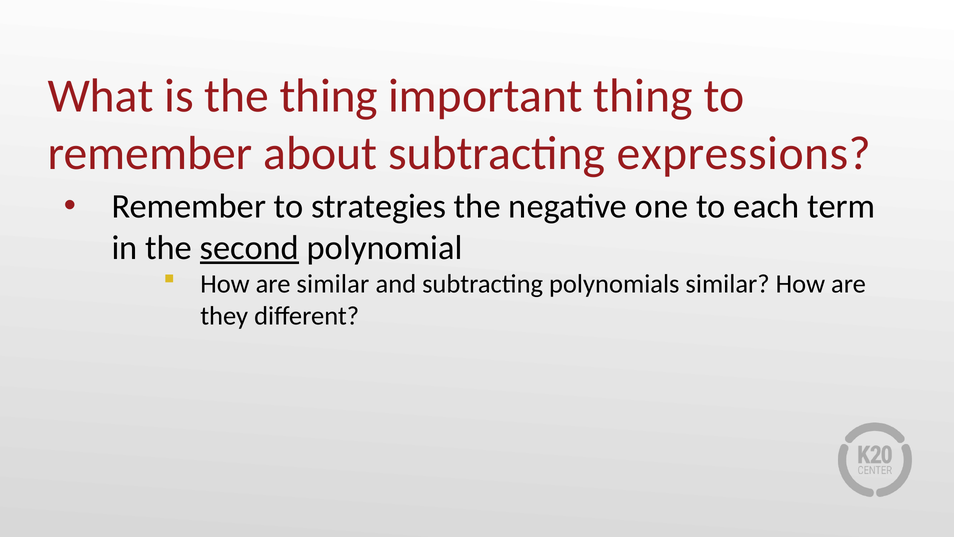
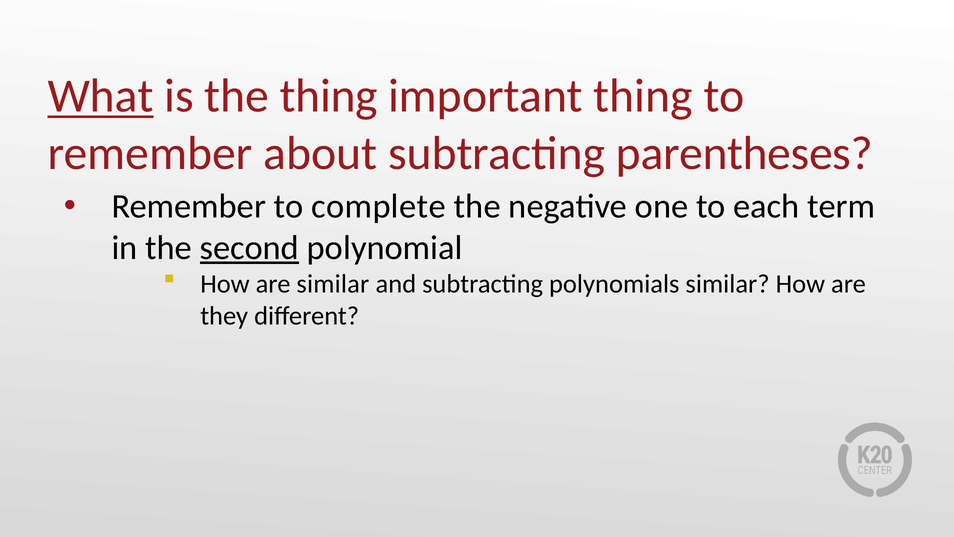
What underline: none -> present (101, 96)
expressions: expressions -> parentheses (744, 153)
strategies: strategies -> complete (378, 206)
